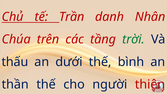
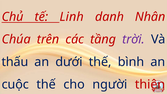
Trần: Trần -> Linh (72, 17)
trời colour: green -> purple (133, 39)
thần: thần -> cuộc (15, 84)
